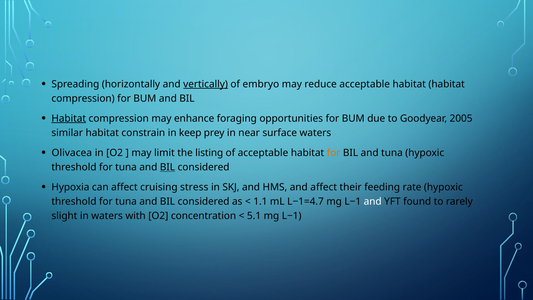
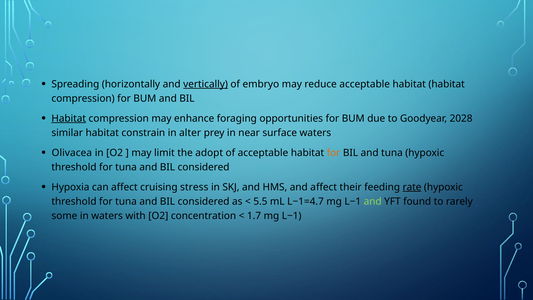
2005: 2005 -> 2028 (461, 118)
keep: keep -> alter (190, 133)
listing: listing -> adopt (209, 153)
BIL underline: present -> none (167, 167)
rate underline: none -> present (412, 187)
1.1: 1.1 -> 5.5 (260, 201)
and colour: white -> light green (373, 201)
slight: slight -> some (64, 216)
5.1: 5.1 -> 1.7 (254, 216)
